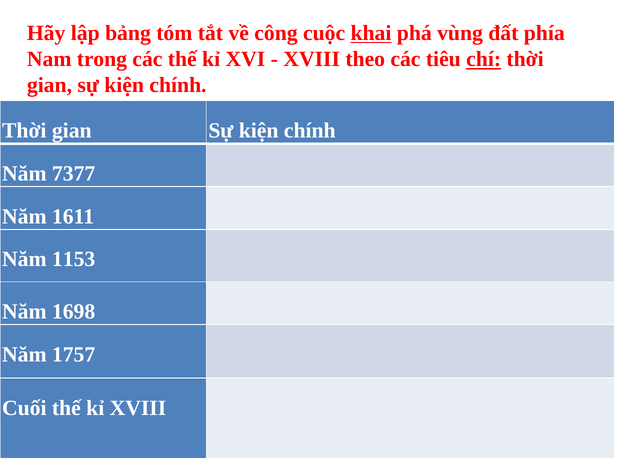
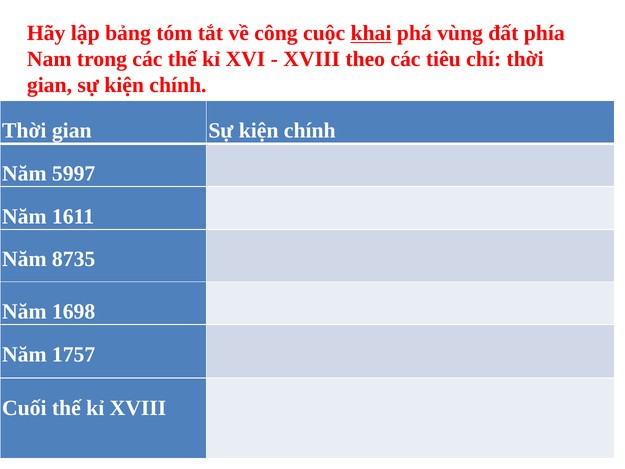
chí underline: present -> none (484, 59)
7377: 7377 -> 5997 (74, 173)
1153: 1153 -> 8735 (74, 259)
